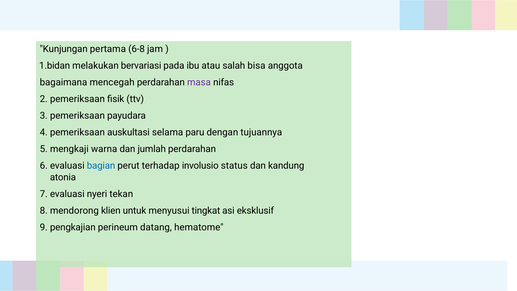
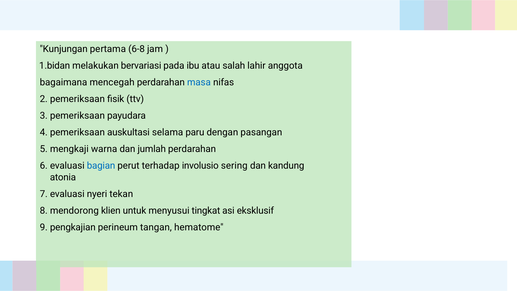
bisa: bisa -> lahir (256, 66)
masa colour: purple -> blue (199, 82)
tujuannya: tujuannya -> pasangan (261, 132)
status: status -> sering (234, 166)
datang: datang -> tangan (156, 227)
